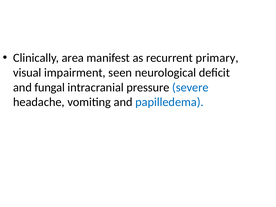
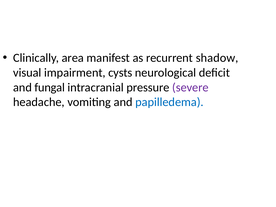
primary: primary -> shadow (217, 58)
seen: seen -> cysts (120, 73)
severe colour: blue -> purple (190, 87)
